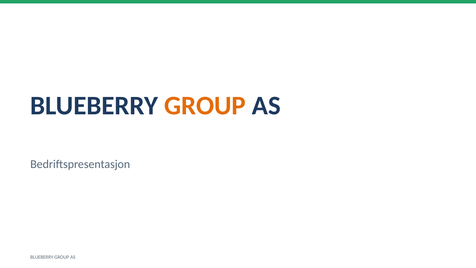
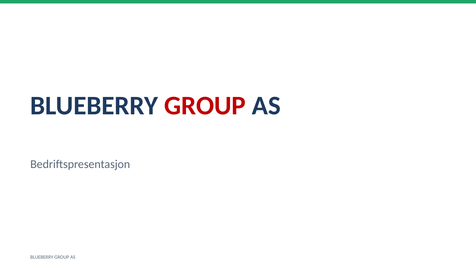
GROUP colour: orange -> red (205, 106)
